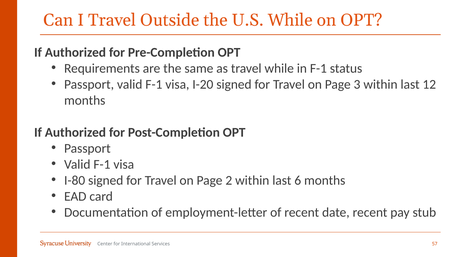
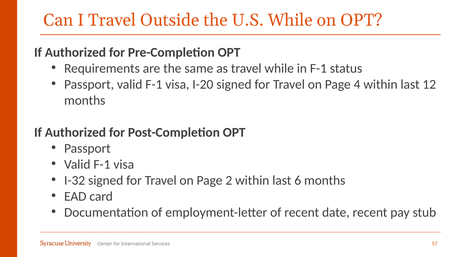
3: 3 -> 4 (357, 84)
I-80: I-80 -> I-32 (75, 181)
